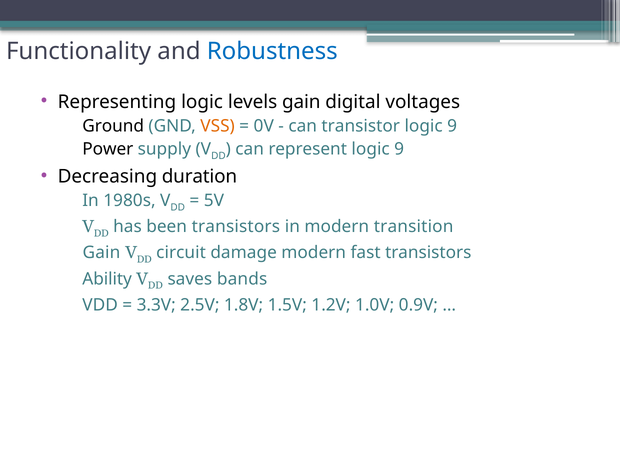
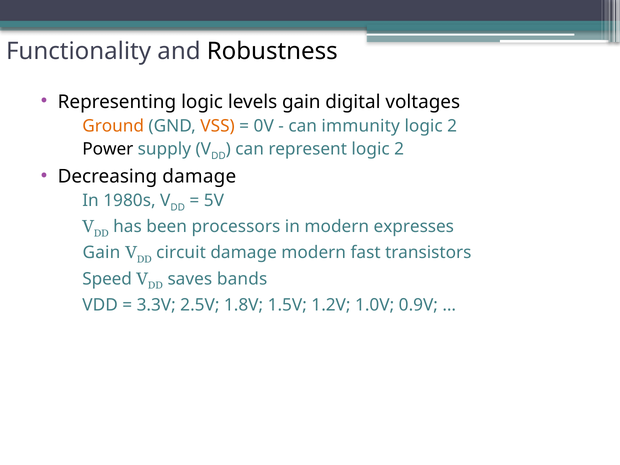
Robustness colour: blue -> black (272, 51)
Ground colour: black -> orange (113, 126)
transistor: transistor -> immunity (361, 126)
9: 9 -> 2 (452, 126)
represent logic 9: 9 -> 2 (399, 149)
Decreasing duration: duration -> damage (199, 176)
been transistors: transistors -> processors (236, 227)
transition: transition -> expresses (414, 227)
Ability: Ability -> Speed (107, 279)
